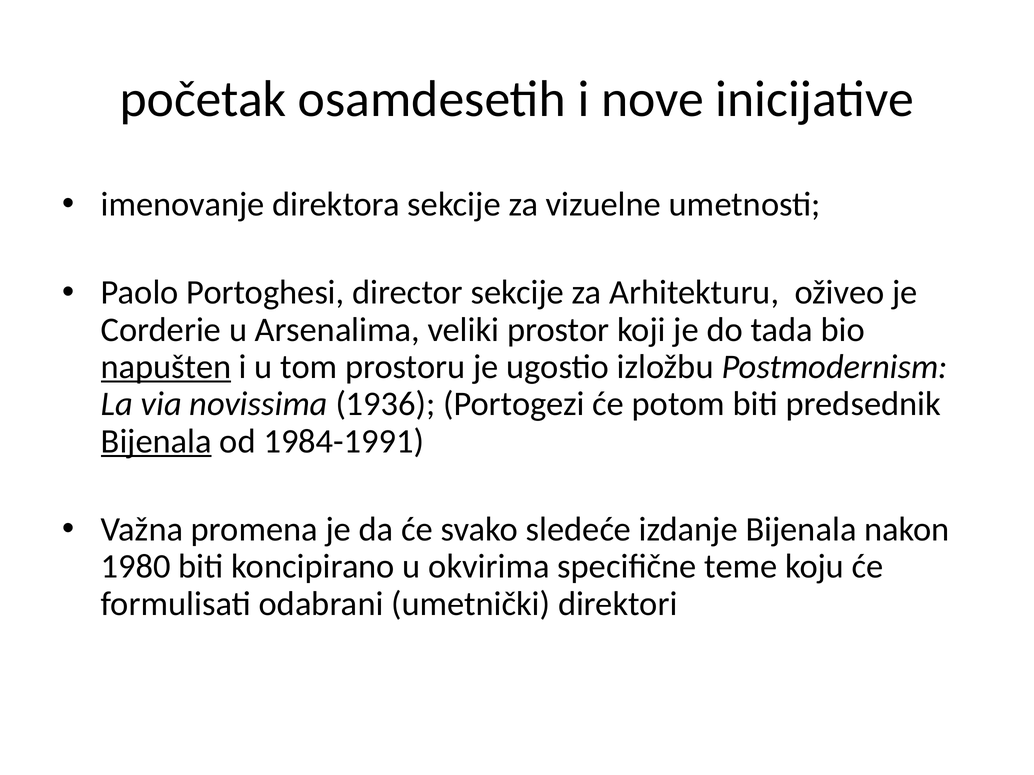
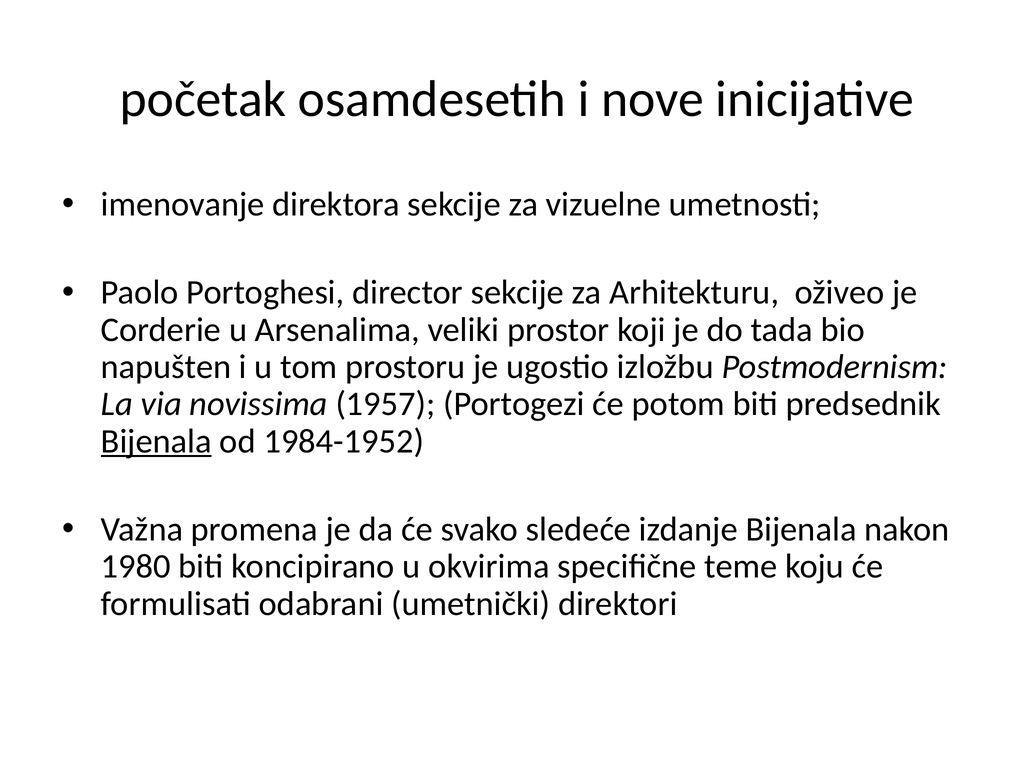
napušten underline: present -> none (166, 367)
1936: 1936 -> 1957 (385, 404)
1984-1991: 1984-1991 -> 1984-1952 (344, 442)
